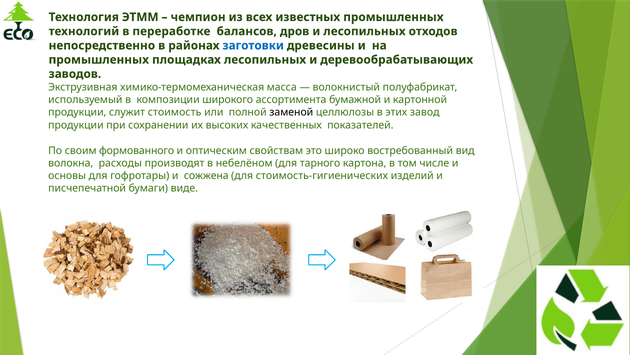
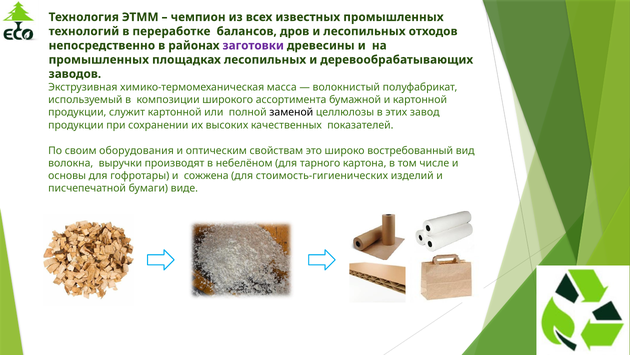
заготовки colour: blue -> purple (253, 45)
служит стоимость: стоимость -> картонной (175, 112)
формованного: формованного -> оборудования (137, 150)
расходы: расходы -> выручки (120, 163)
